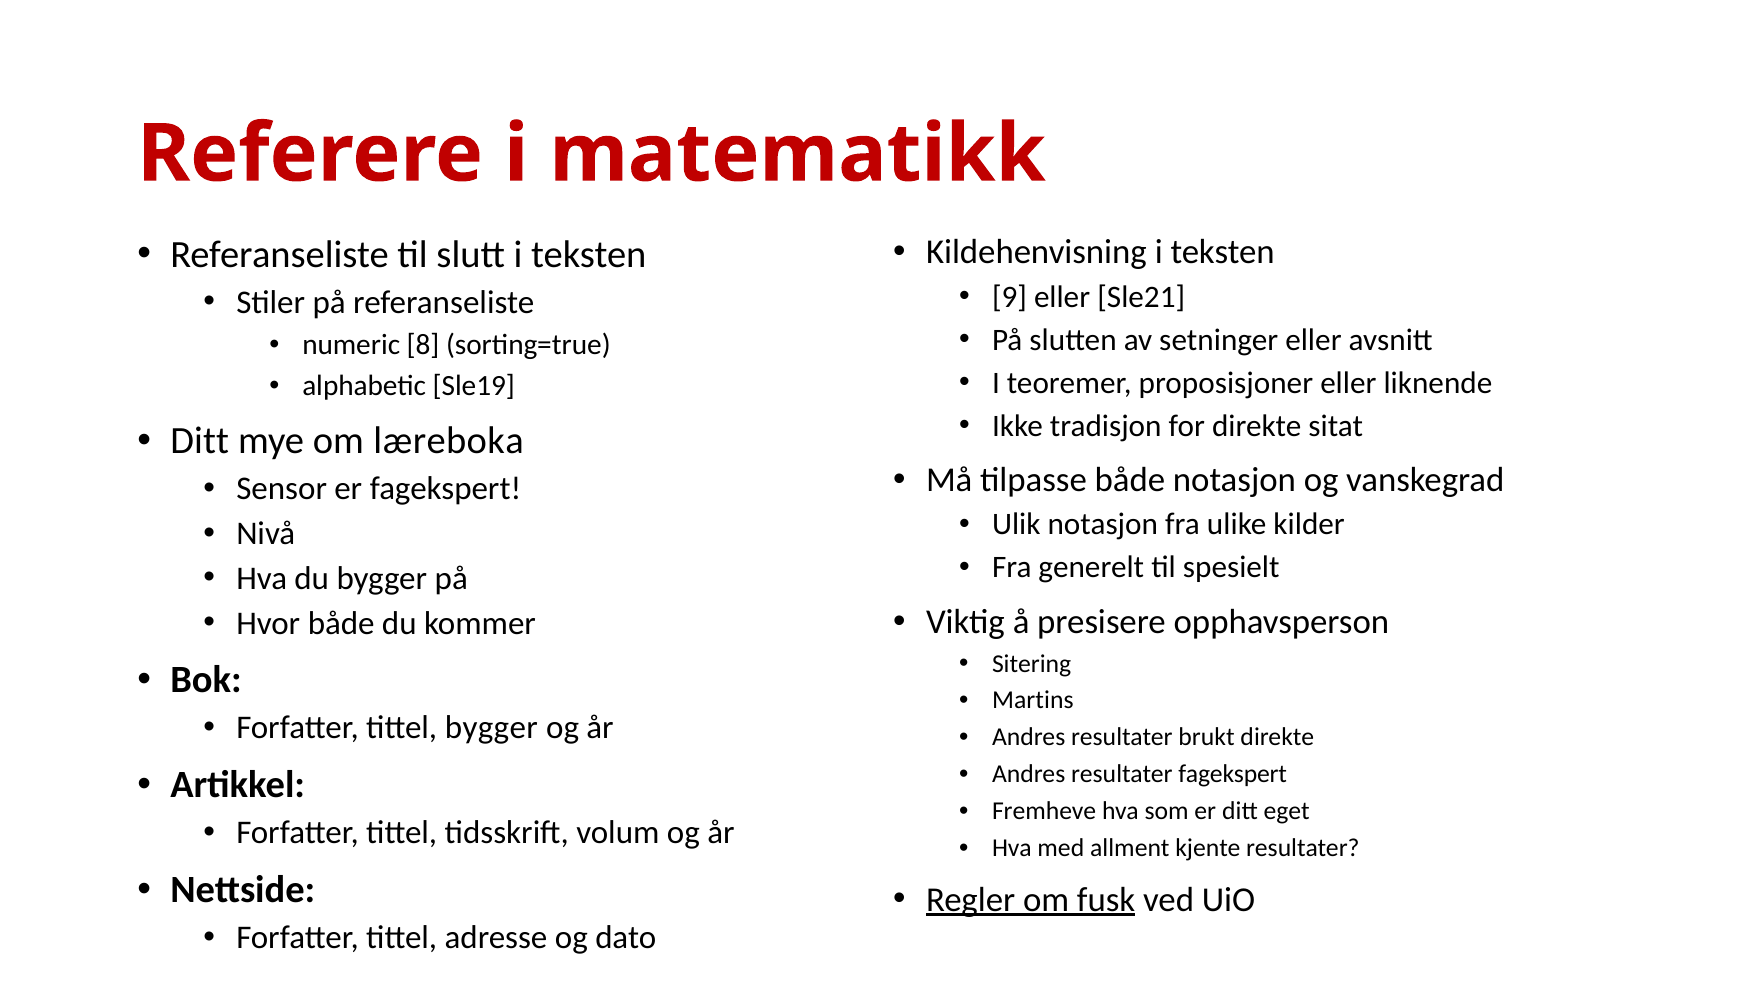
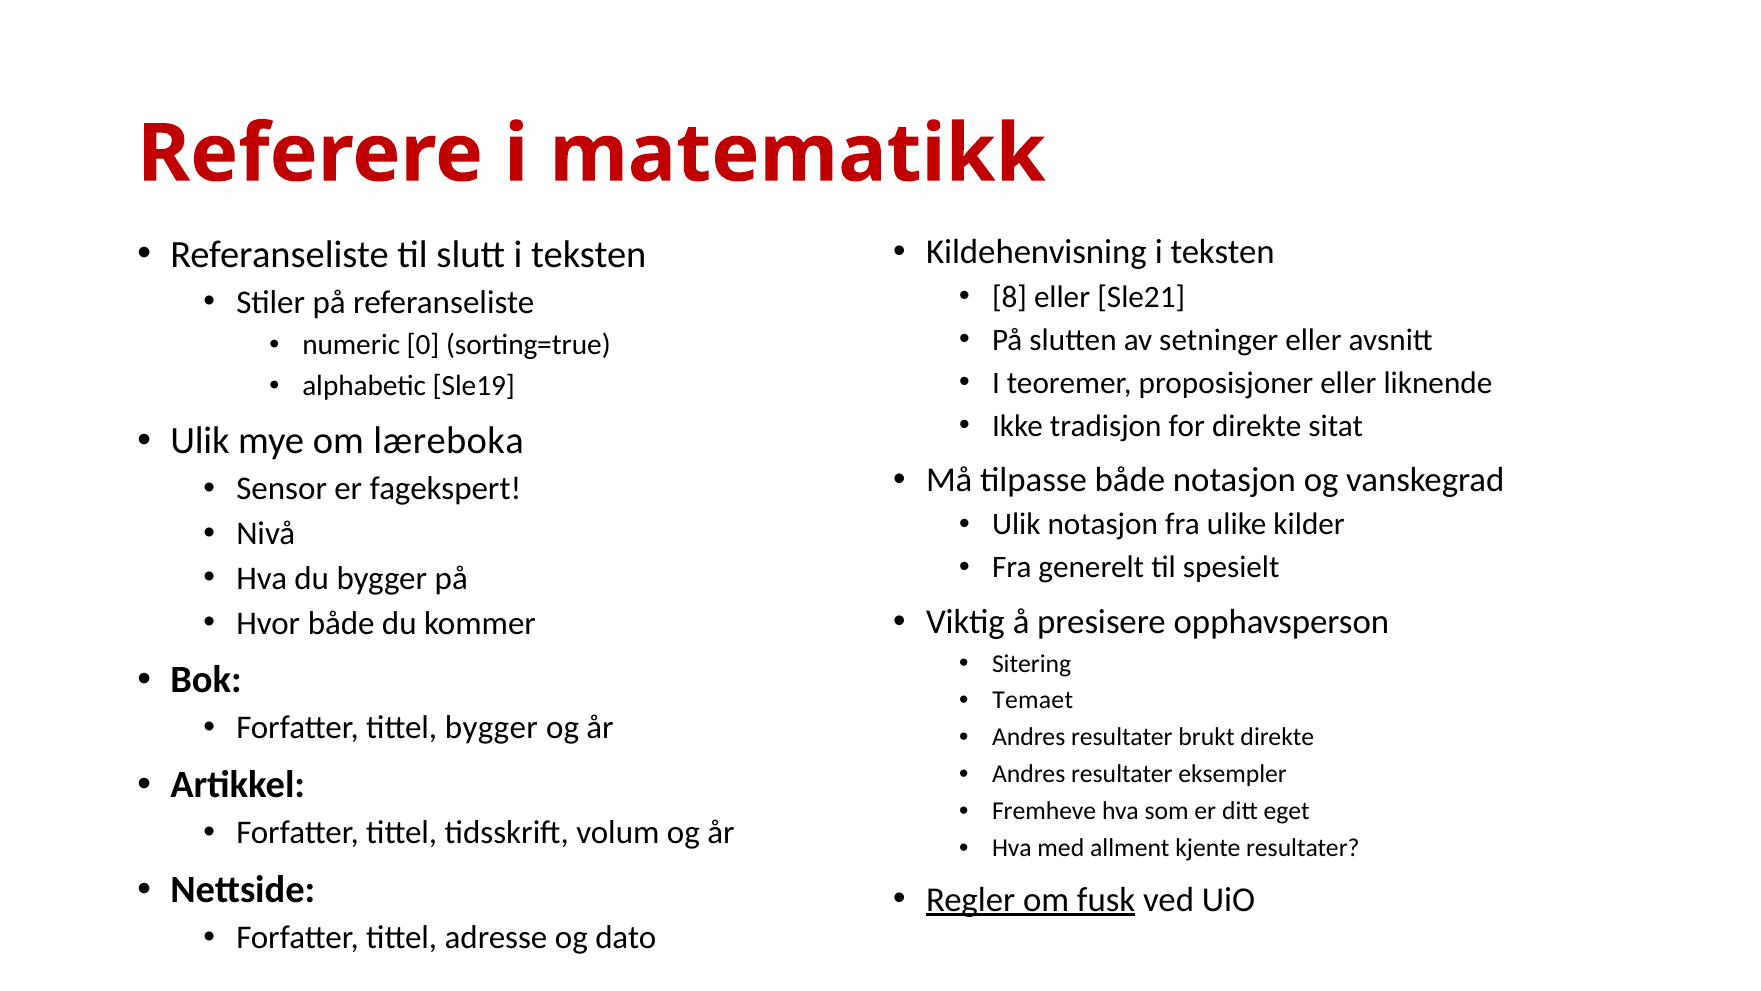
9: 9 -> 8 (1009, 297)
8: 8 -> 0 (423, 345)
Ditt: Ditt -> Ulik (200, 441)
Martins: Martins -> Temaet (1033, 700)
resultater fagekspert: fagekspert -> eksempler (1233, 774)
